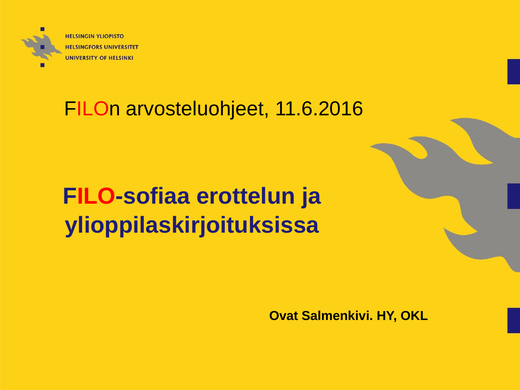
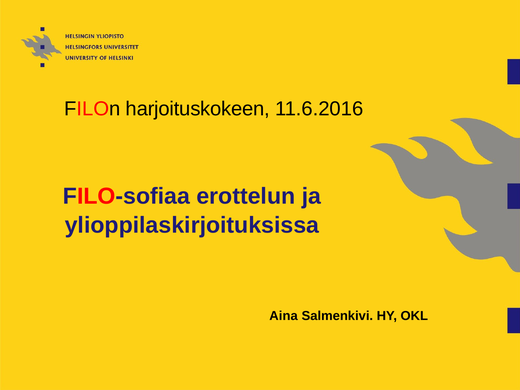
arvosteluohjeet: arvosteluohjeet -> harjoituskokeen (198, 109)
Ovat: Ovat -> Aina (284, 316)
